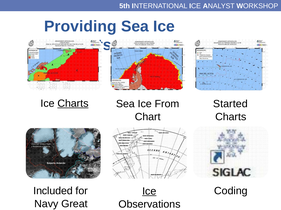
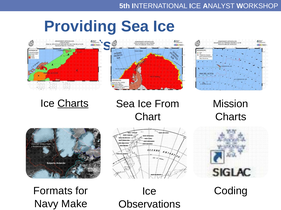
Started: Started -> Mission (230, 104)
Included: Included -> Formats (53, 192)
Ice underline: present -> none (149, 192)
Great: Great -> Make (74, 205)
